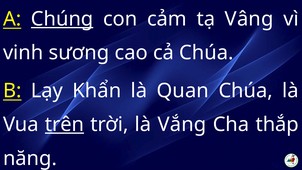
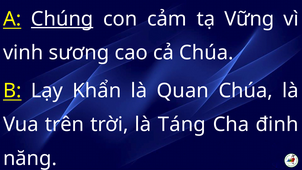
Vâng: Vâng -> Vững (249, 19)
trên underline: present -> none (64, 124)
Vắng: Vắng -> Táng (182, 124)
thắp: thắp -> đinh (277, 124)
